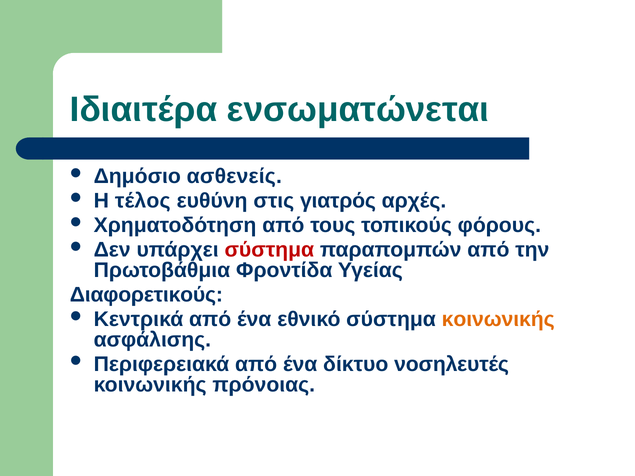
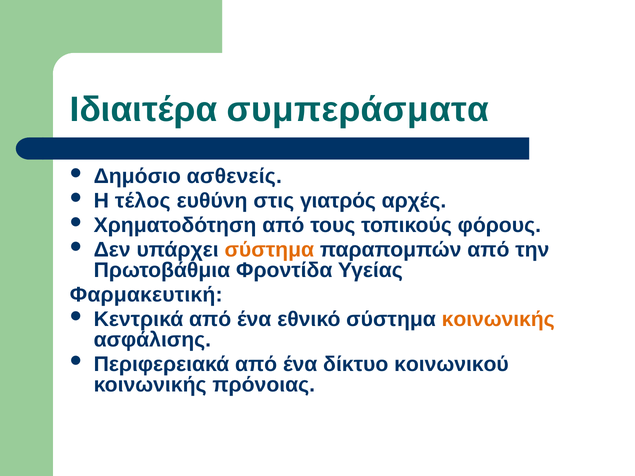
ενσωματώνεται: ενσωματώνεται -> συμπεράσματα (358, 110)
σύστημα colour: red -> orange (269, 250)
Διαφορετικούς: Διαφορετικούς -> Φαρμακευτική (146, 295)
νοσηλευτές: νοσηλευτές -> κοινωνικού (452, 364)
